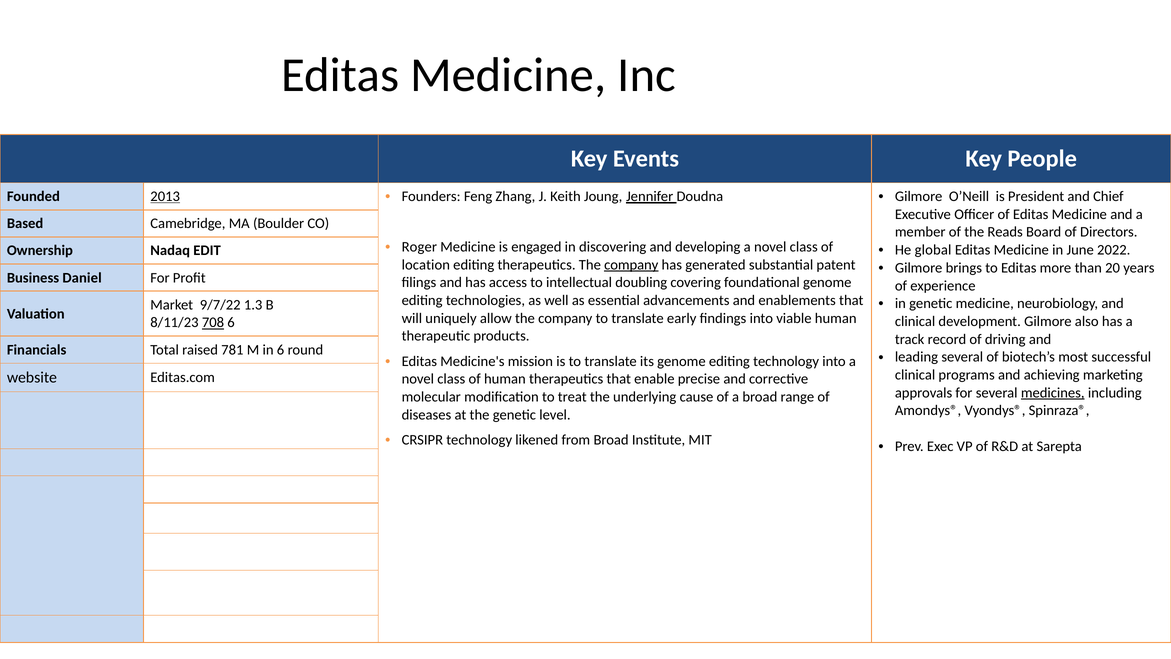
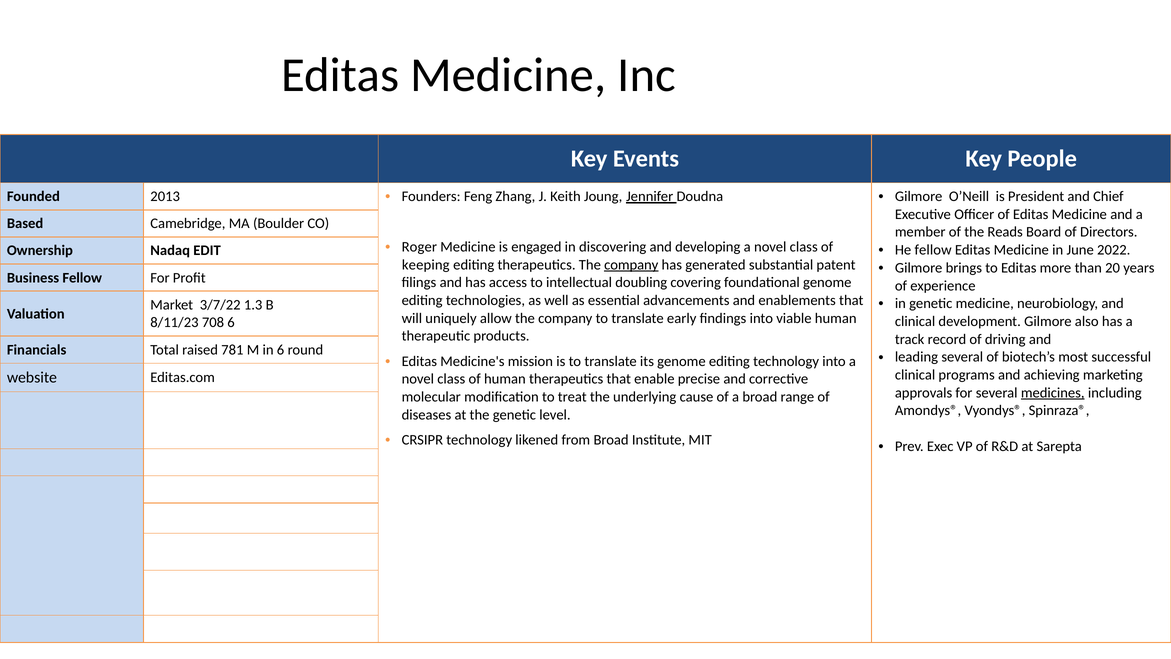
2013 underline: present -> none (165, 196)
He global: global -> fellow (933, 250)
location: location -> keeping (426, 265)
Business Daniel: Daniel -> Fellow (82, 278)
9/7/22: 9/7/22 -> 3/7/22 (220, 305)
708 underline: present -> none (213, 323)
